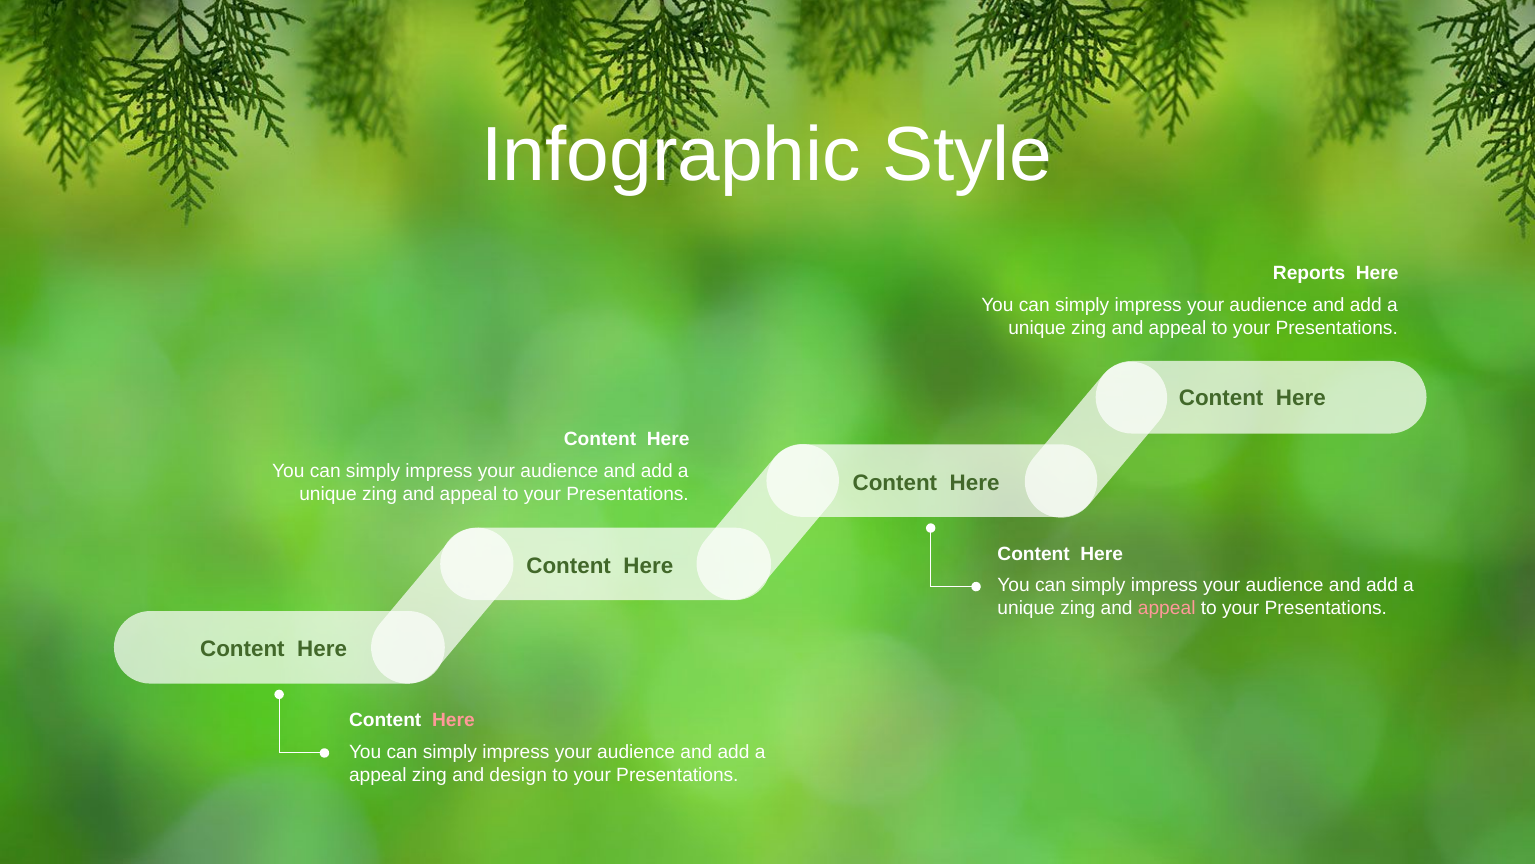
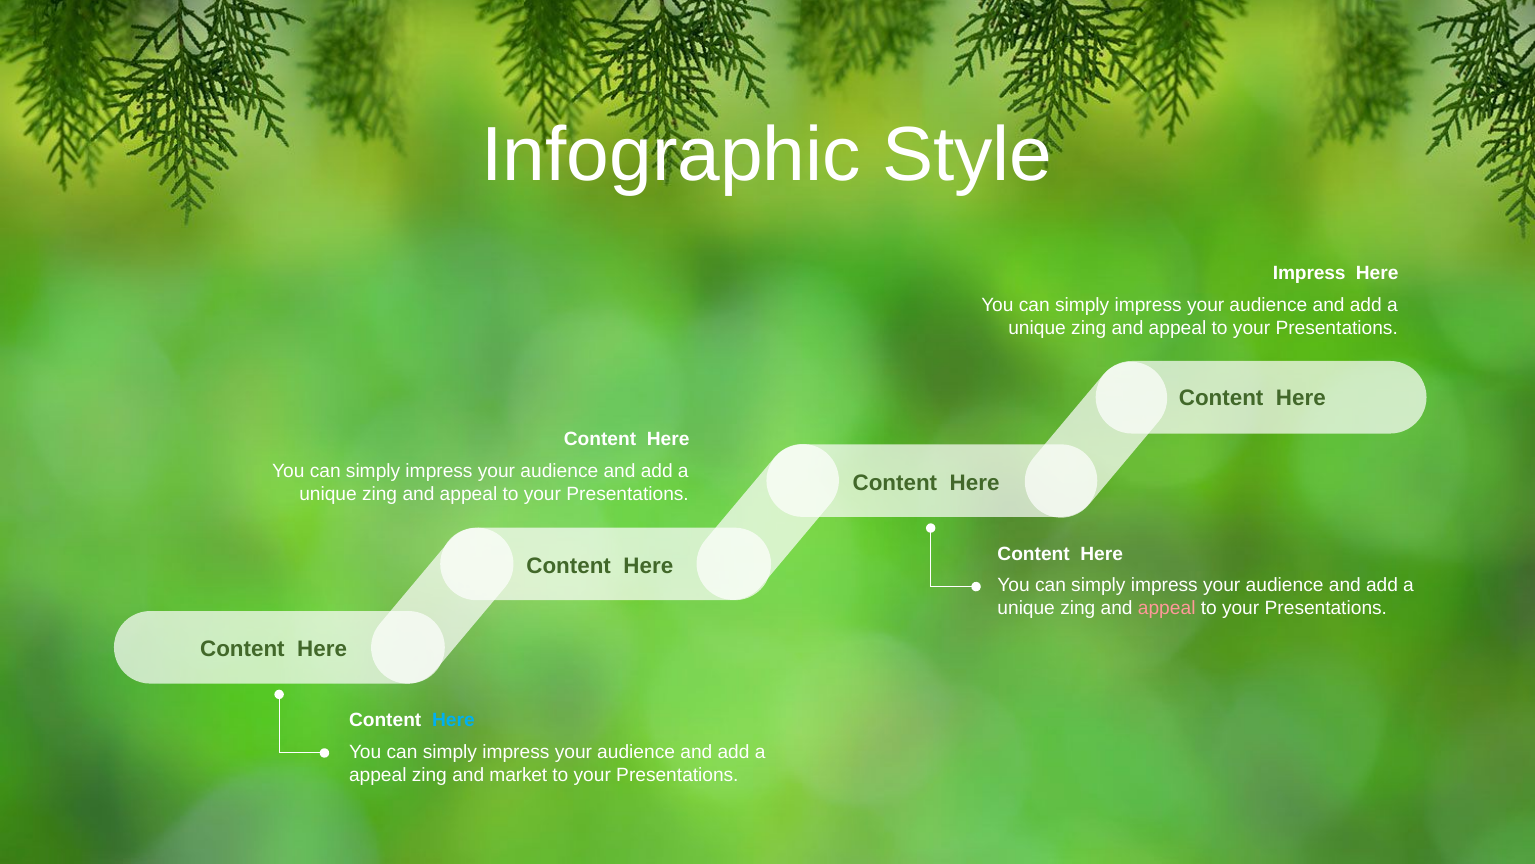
Reports: Reports -> Impress (1309, 273)
Here colour: pink -> light blue (453, 720)
design: design -> market (518, 775)
